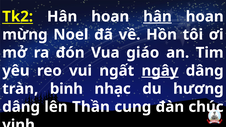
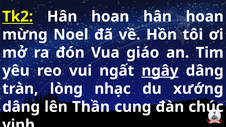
hân underline: present -> none (157, 17)
binh: binh -> lòng (66, 89)
hương: hương -> xướng (198, 89)
